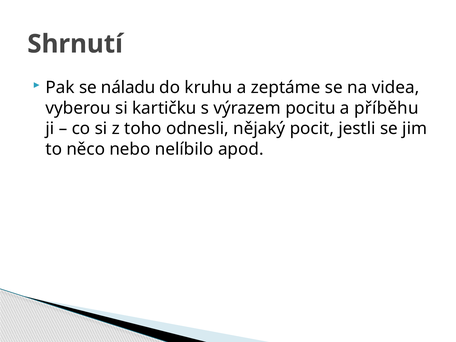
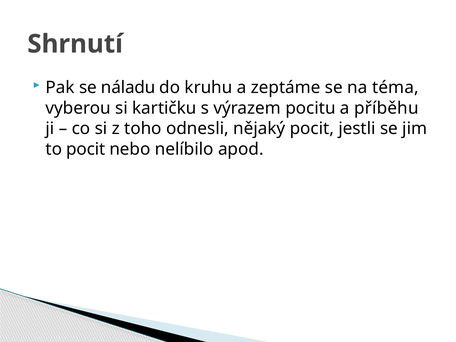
videa: videa -> téma (395, 88)
to něco: něco -> pocit (86, 149)
